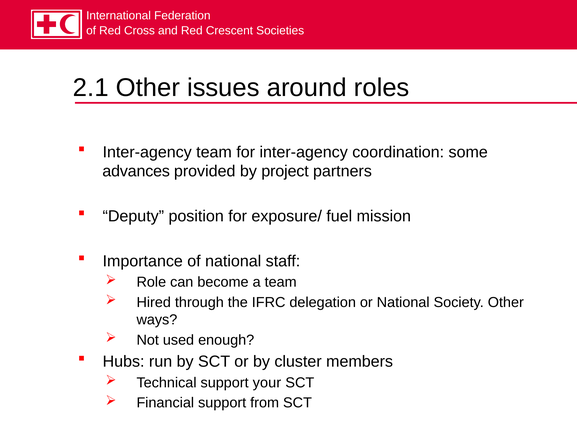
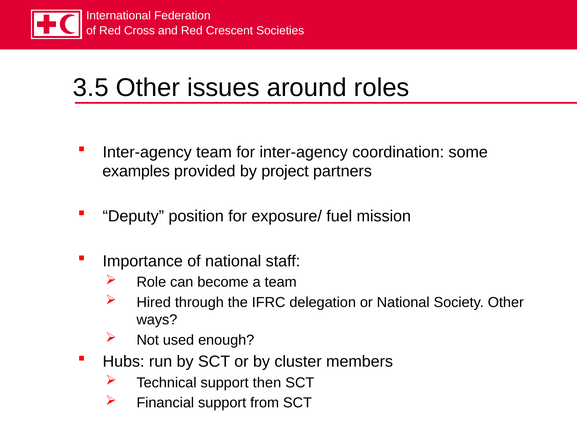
2.1: 2.1 -> 3.5 (91, 88)
advances: advances -> examples (136, 171)
your: your -> then (267, 382)
